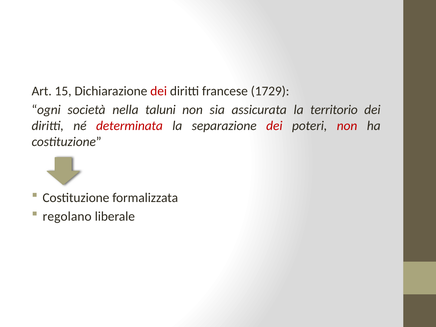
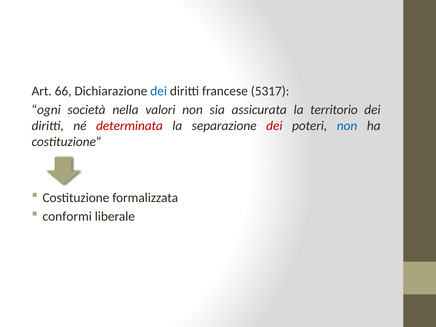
15: 15 -> 66 (63, 91)
dei colour: red -> blue (159, 91)
1729: 1729 -> 5317 (270, 91)
taluni: taluni -> valori (160, 110)
non colour: red -> blue (347, 126)
regolano: regolano -> conformi (67, 216)
